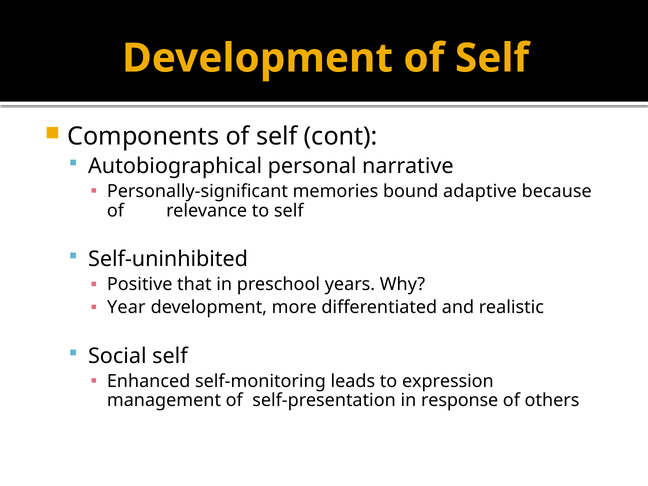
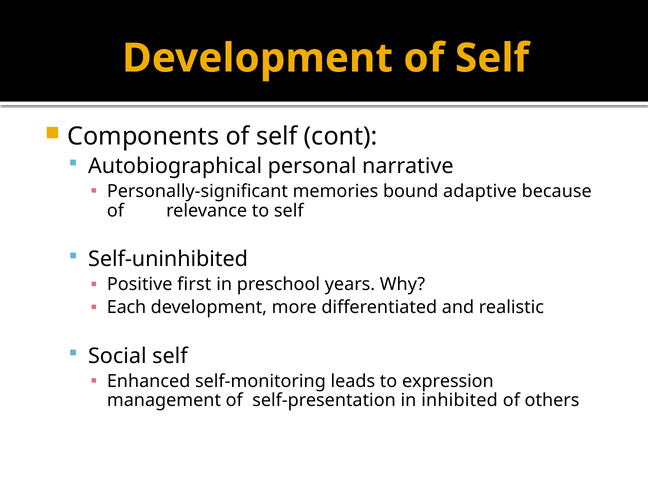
that: that -> first (194, 284)
Year: Year -> Each (127, 307)
response: response -> inhibited (459, 401)
